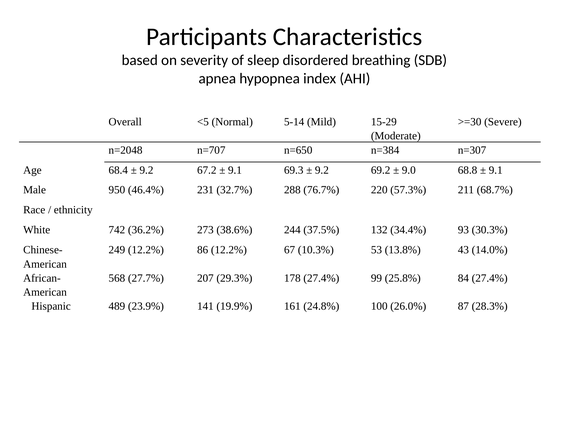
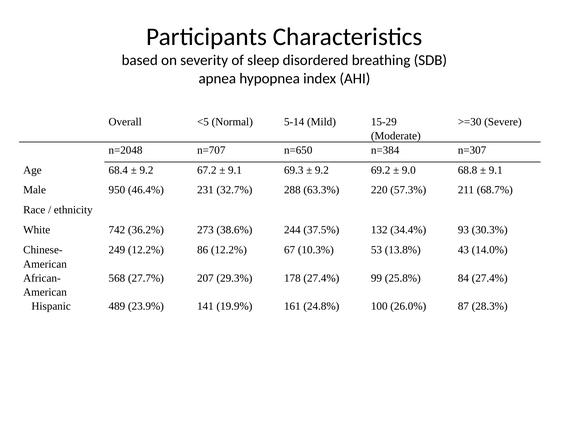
76.7%: 76.7% -> 63.3% (321, 190)
